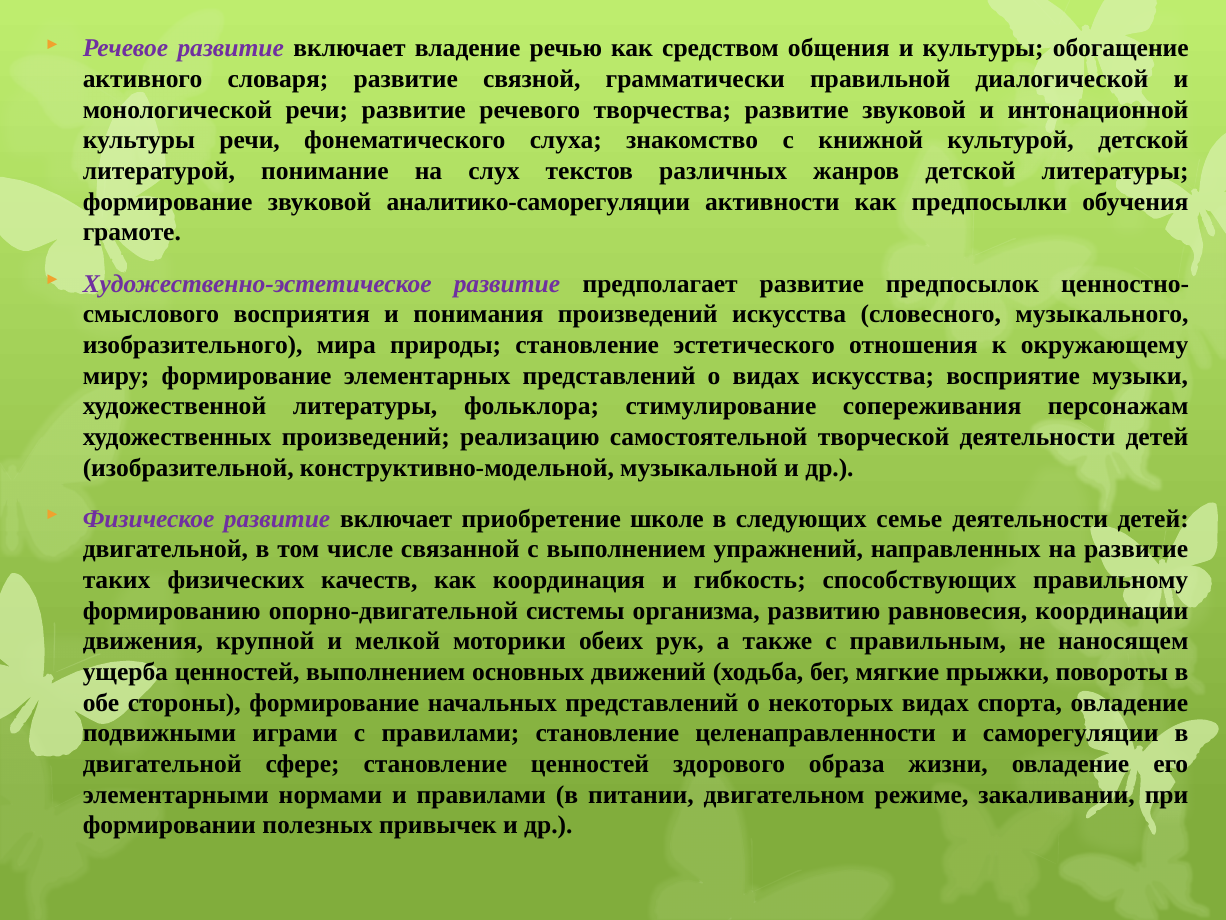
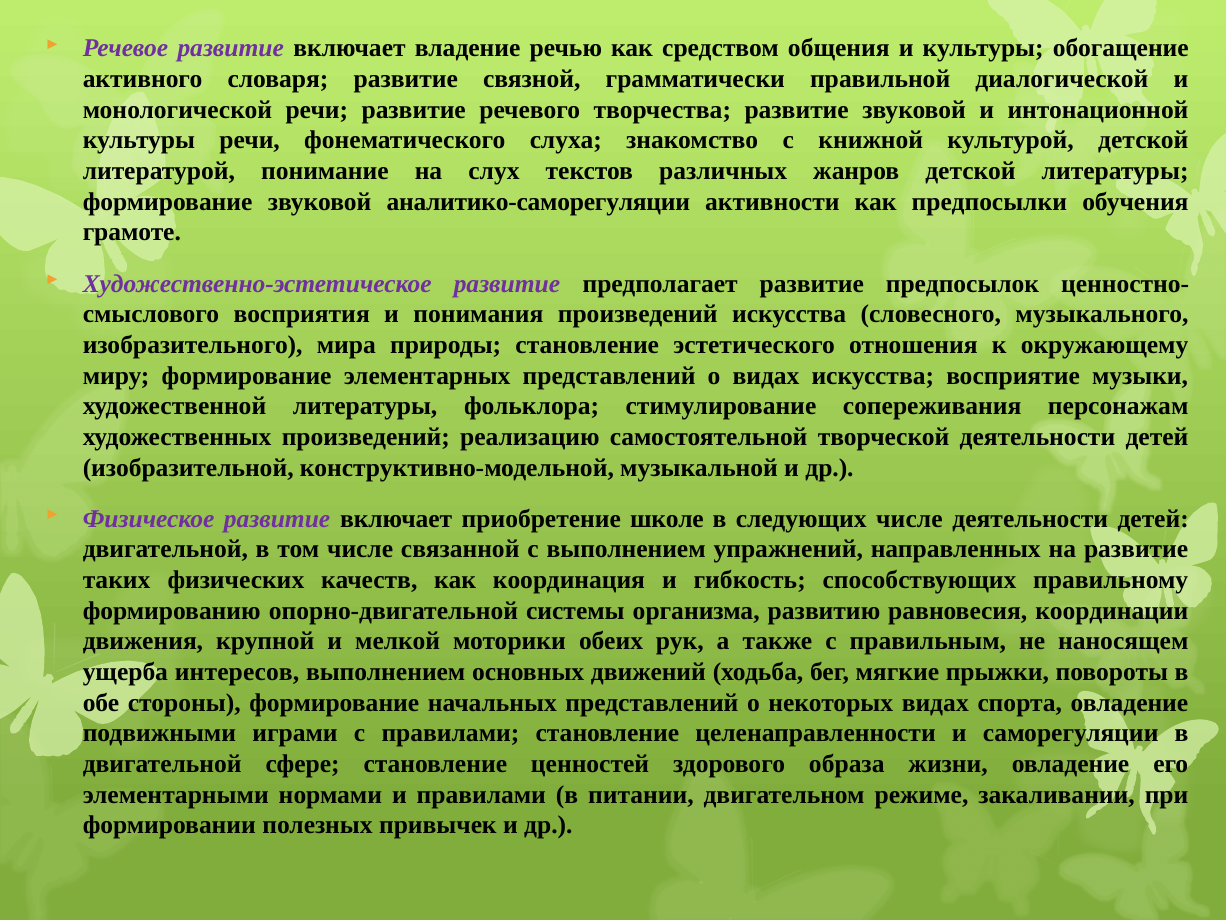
следующих семье: семье -> числе (909, 519)
ущерба ценностей: ценностей -> интересов (237, 672)
